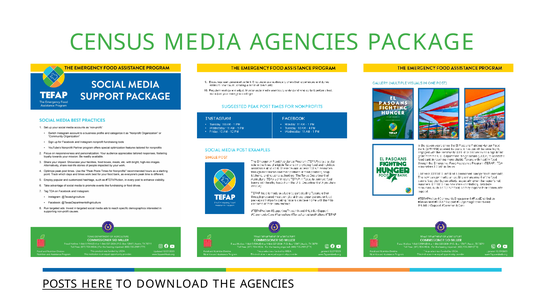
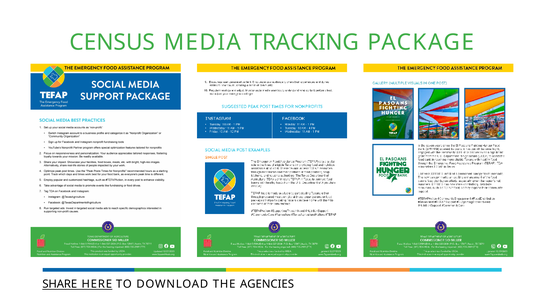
MEDIA AGENCIES: AGENCIES -> TRACKING (304, 42)
POSTS: POSTS -> SHARE (60, 284)
